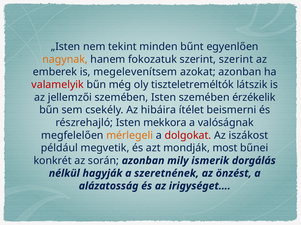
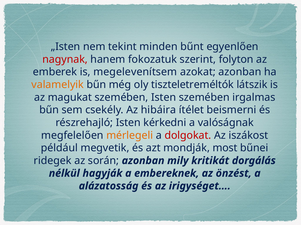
nagynak colour: orange -> red (65, 60)
szerint szerint: szerint -> folyton (236, 60)
valamelyik colour: red -> orange (58, 85)
jellemzői: jellemzői -> magukat (70, 98)
érzékelik: érzékelik -> irgalmas (254, 98)
mekkora: mekkora -> kérkedni (165, 123)
konkrét: konkrét -> ridegek (53, 161)
ismerik: ismerik -> kritikát (210, 161)
szeretnének: szeretnének -> embereknek (167, 174)
